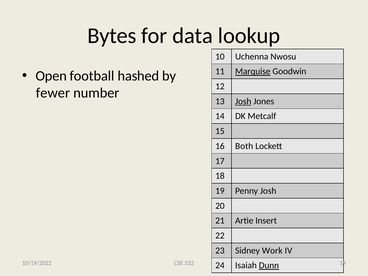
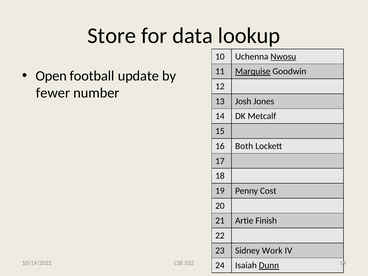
Bytes: Bytes -> Store (112, 36)
Nwosu underline: none -> present (283, 57)
hashed: hashed -> update (138, 76)
Josh underline: present -> none (243, 101)
Penny Josh: Josh -> Cost (268, 191)
Insert: Insert -> Finish (266, 221)
